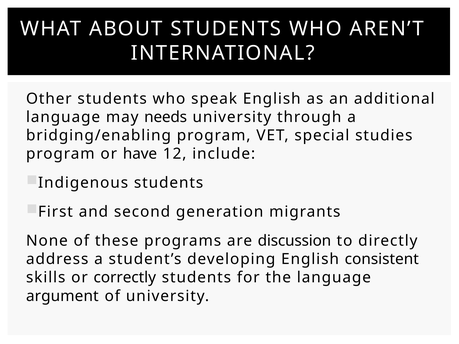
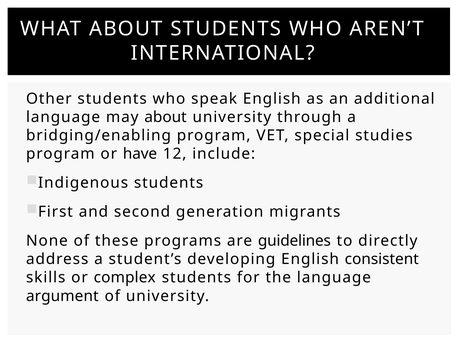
may needs: needs -> about (166, 117)
discussion: discussion -> guidelines (294, 241)
correctly: correctly -> complex (125, 278)
